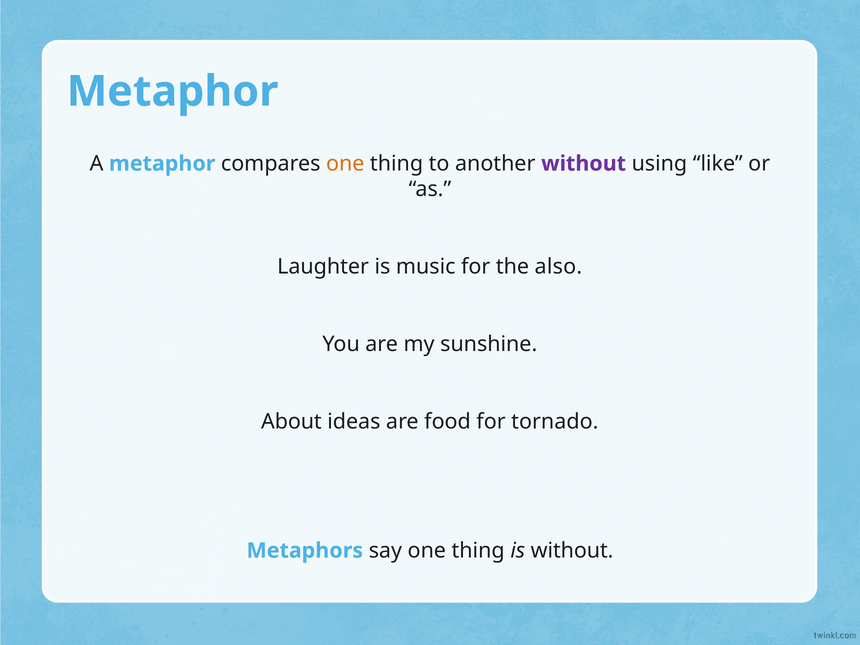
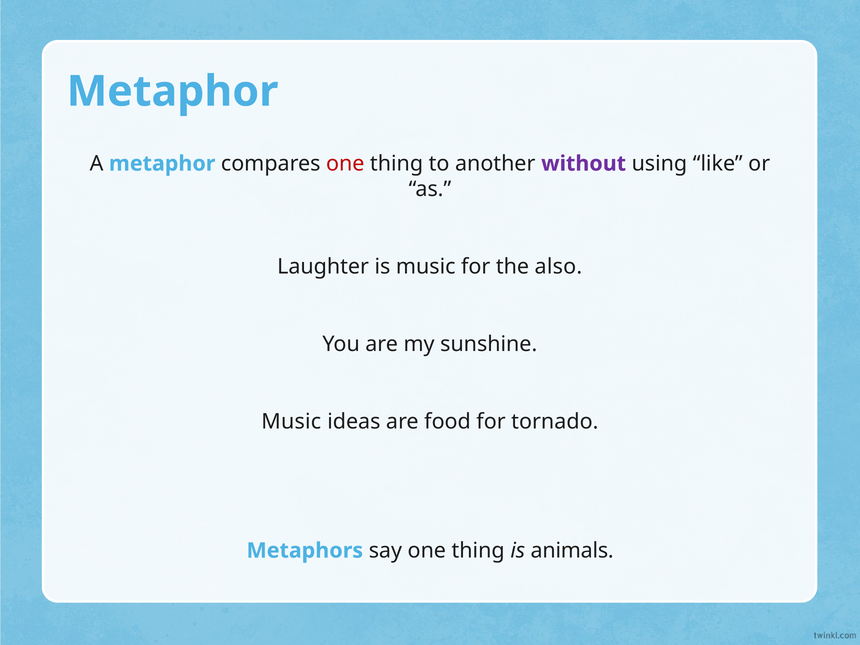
one colour: orange -> red (345, 164)
About: About -> Music (291, 422)
is without: without -> animals (572, 551)
